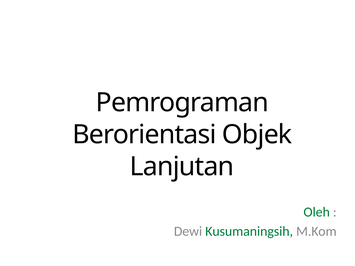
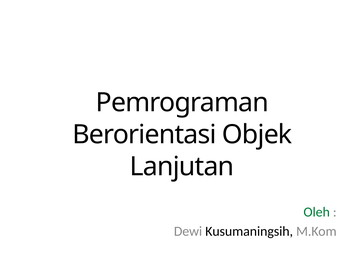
Kusumaningsih colour: green -> black (249, 231)
